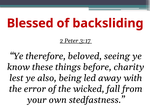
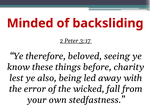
Blessed: Blessed -> Minded (30, 23)
